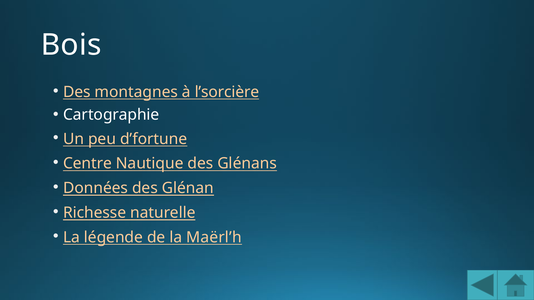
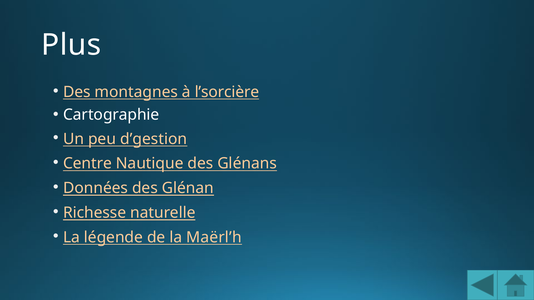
Bois: Bois -> Plus (71, 45)
d’fortune: d’fortune -> d’gestion (154, 139)
